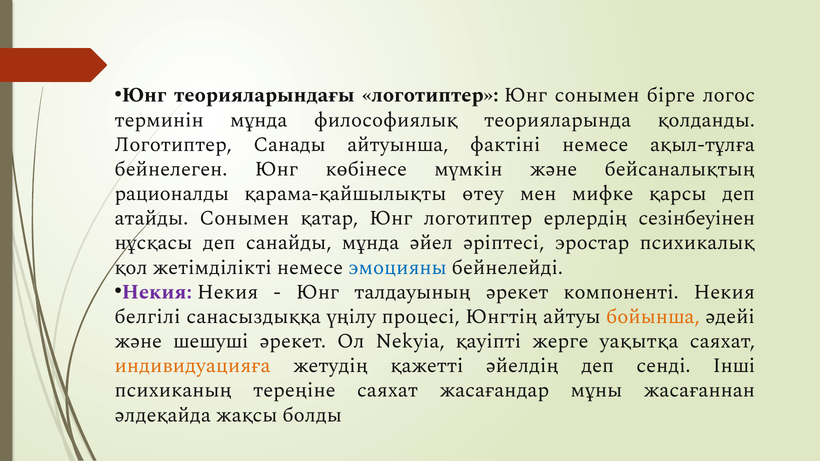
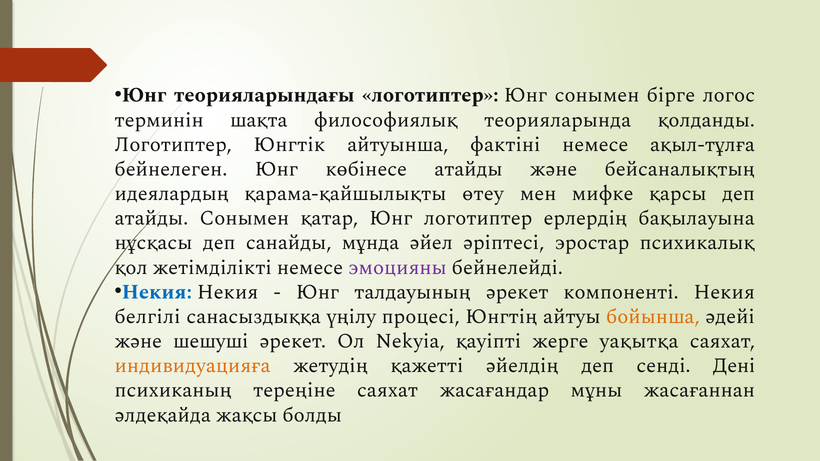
терминін мұнда: мұнда -> шақта (259, 120)
Санады: Санады -> Юнгтік (289, 144)
көбінесе мүмкін: мүмкін -> атайды (468, 169)
рационалды: рационалды -> идеялардың (172, 194)
сезінбеуінен: сезінбеуінен -> бақылауына (697, 218)
эмоцияны colour: blue -> purple (397, 267)
Некия colour: purple -> blue (157, 292)
Інші: Інші -> Дені (734, 366)
